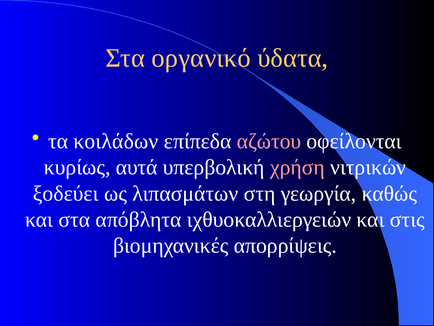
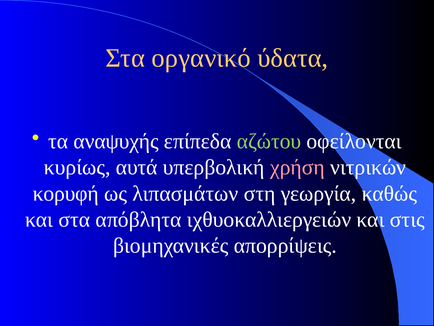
κοιλάδων: κοιλάδων -> αναψυχής (116, 141)
αζώτου colour: pink -> light green (269, 141)
ξοδεύει: ξοδεύει -> κορυφή (66, 193)
